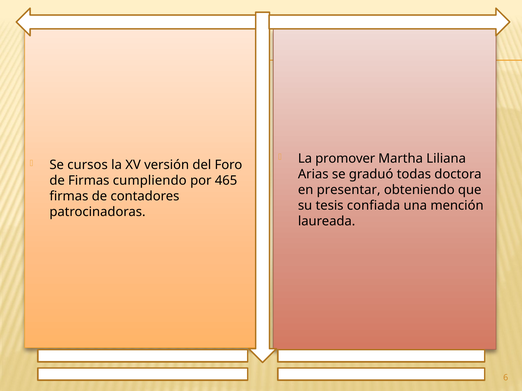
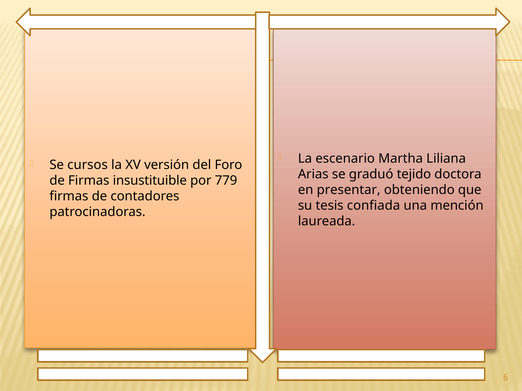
promover: promover -> escenario (345, 159)
todas: todas -> tejido (414, 174)
cumpliendo: cumpliendo -> insustituible (150, 181)
465: 465 -> 779 (226, 181)
